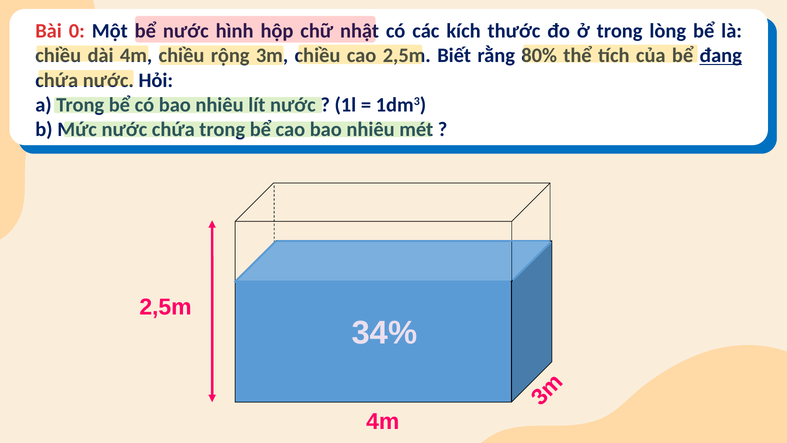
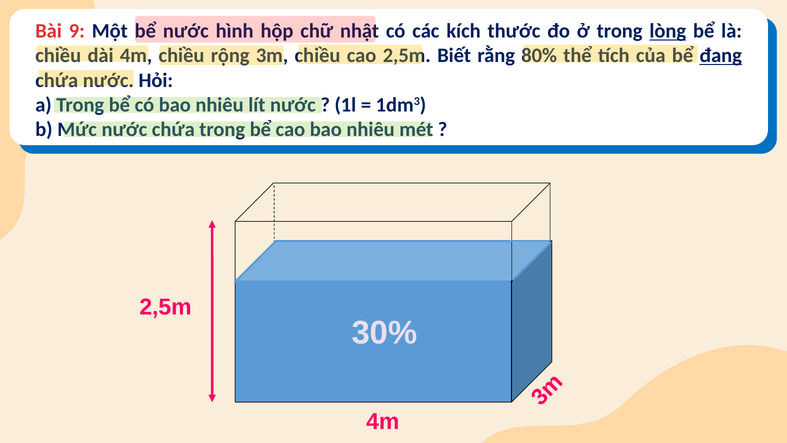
0: 0 -> 9 (77, 31)
lòng underline: none -> present (668, 31)
34%: 34% -> 30% (385, 333)
